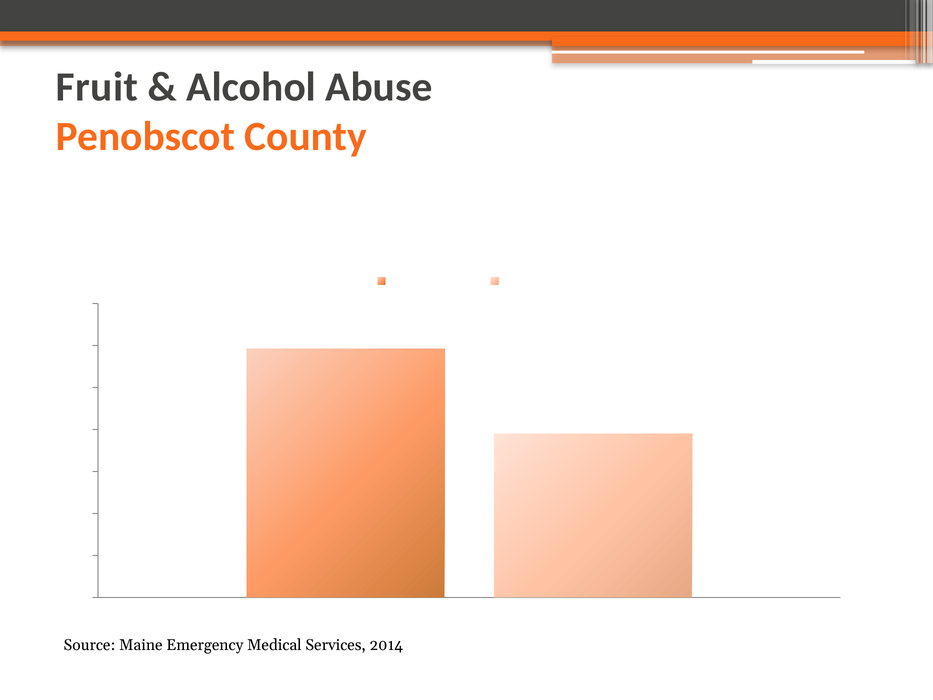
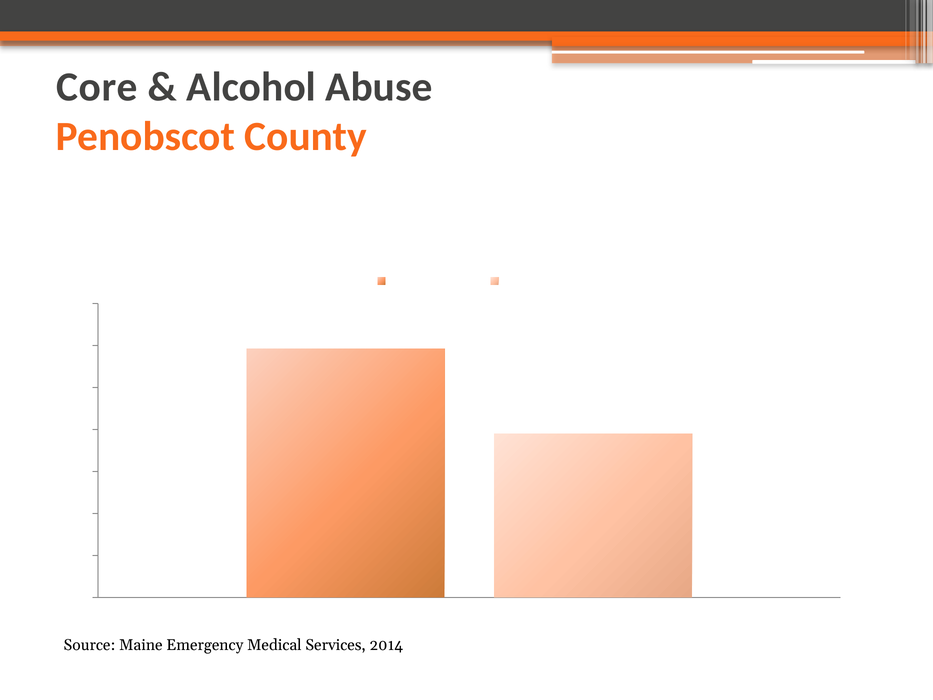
Fruit: Fruit -> Core (97, 87)
